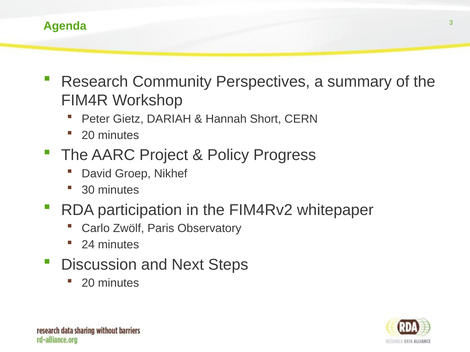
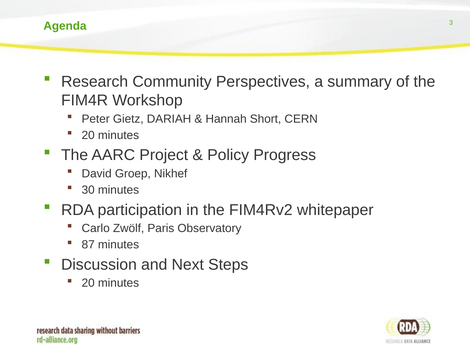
24: 24 -> 87 (88, 245)
